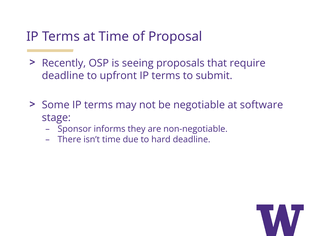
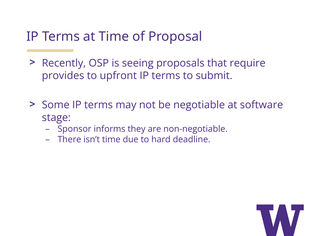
deadline: deadline -> provides (63, 76)
